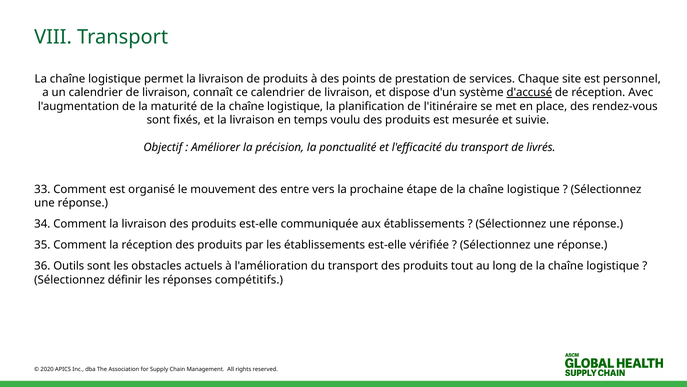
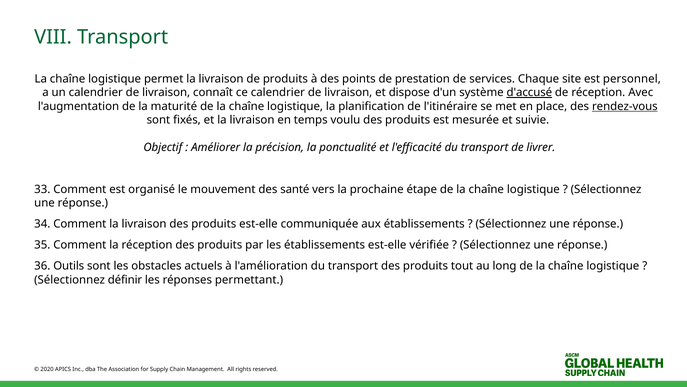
rendez-vous underline: none -> present (625, 106)
livrés: livrés -> livrer (541, 147)
entre: entre -> santé (295, 189)
compétitifs: compétitifs -> permettant (249, 279)
